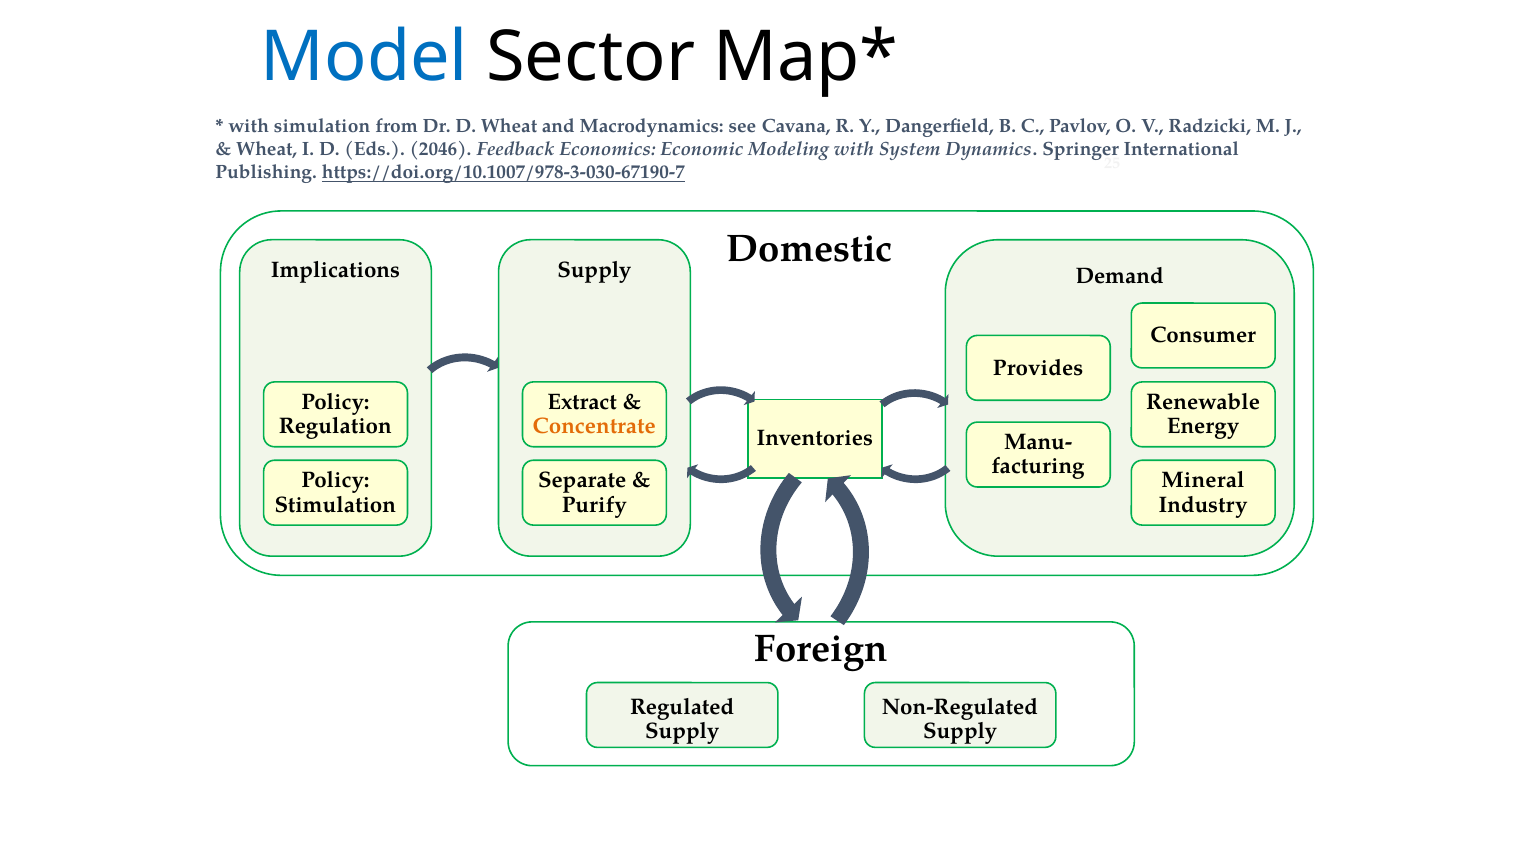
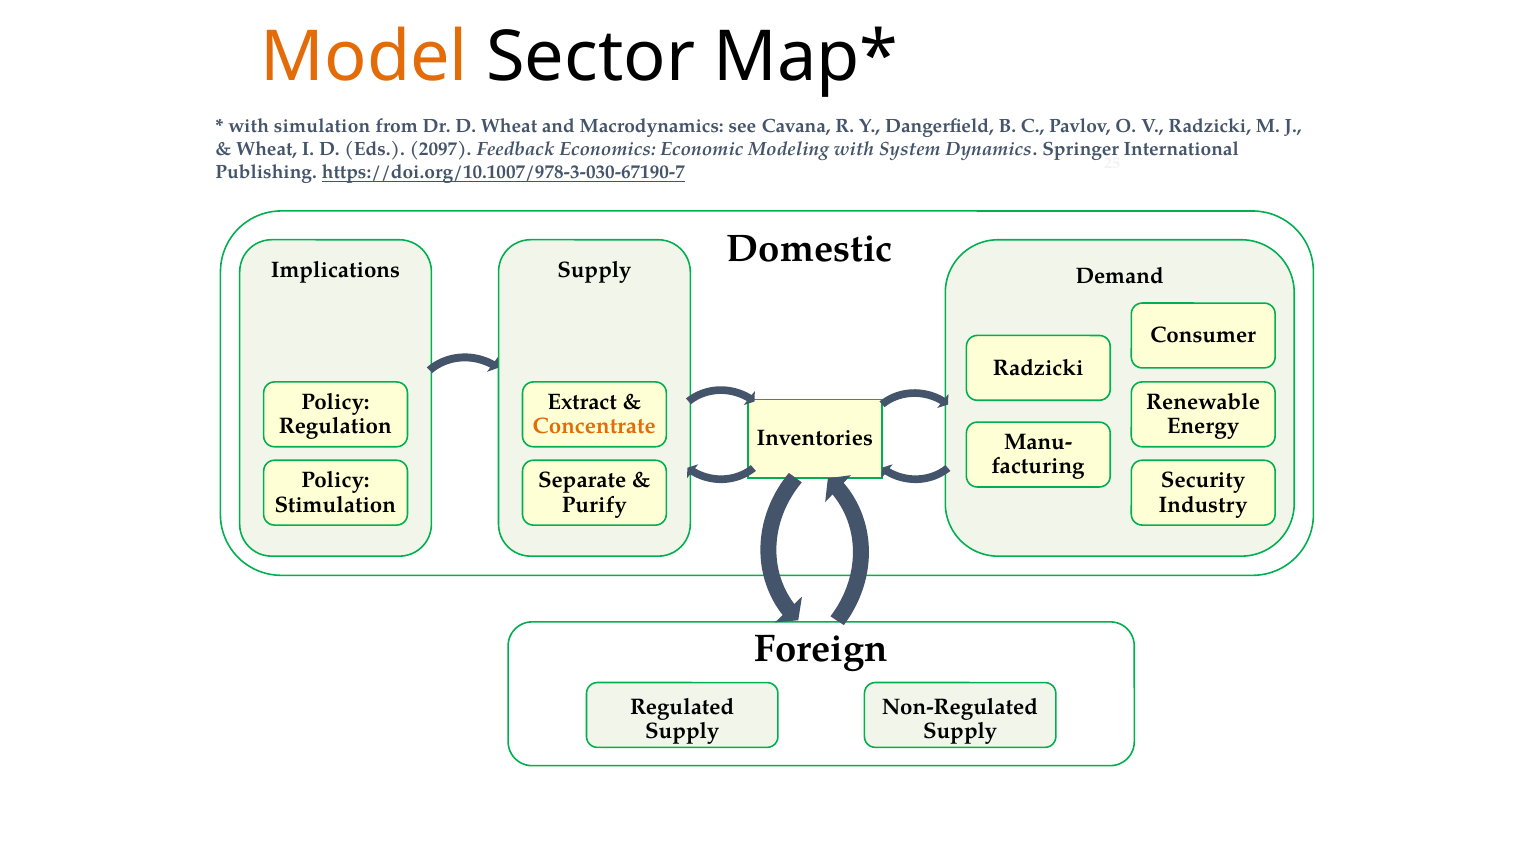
Model colour: blue -> orange (364, 57)
2046: 2046 -> 2097 (441, 149)
Provides: Provides -> Radzicki (1038, 368)
Mineral: Mineral -> Security (1203, 480)
